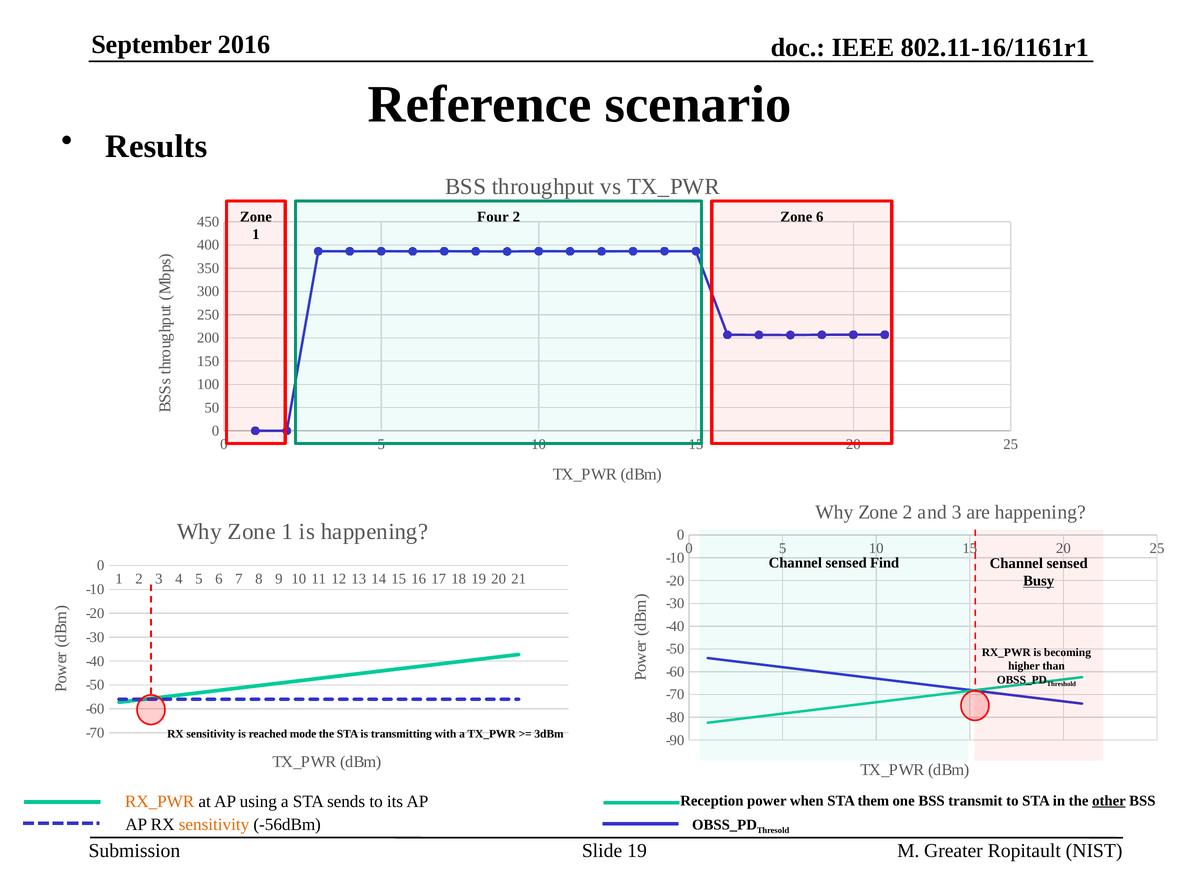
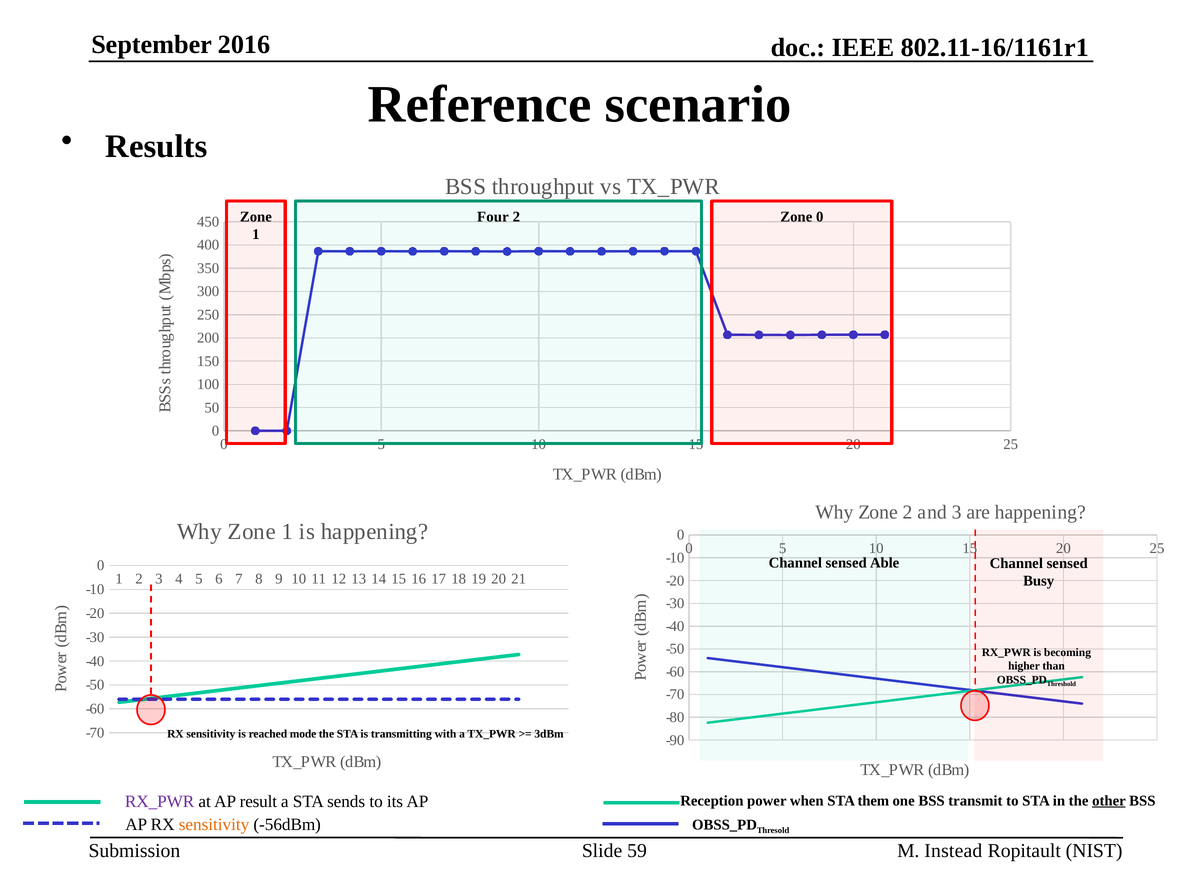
Zone 6: 6 -> 0 (820, 217)
Find: Find -> Able (885, 563)
Busy underline: present -> none (1039, 581)
RX_PWR colour: orange -> purple (160, 801)
using: using -> result (258, 801)
Slide 19: 19 -> 59 (637, 850)
Greater: Greater -> Instead (953, 850)
